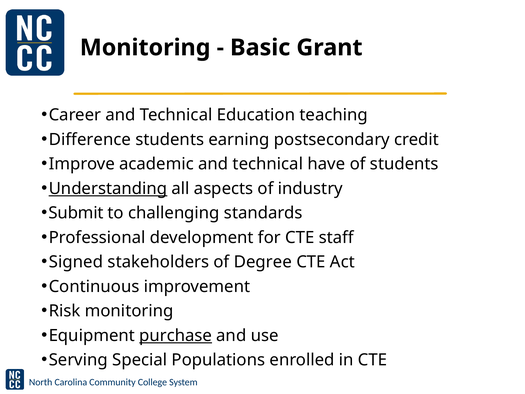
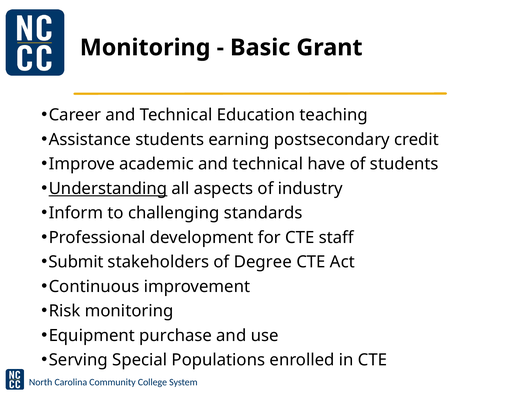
Difference: Difference -> Assistance (90, 139)
Submit: Submit -> Inform (76, 213)
Signed: Signed -> Submit (76, 262)
purchase underline: present -> none (176, 335)
